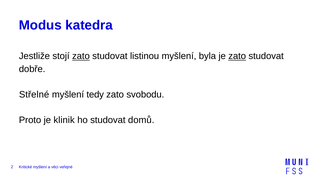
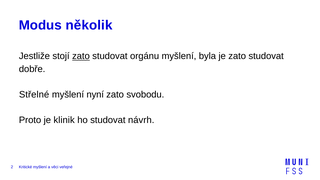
katedra: katedra -> několik (89, 25)
listinou: listinou -> orgánu (145, 56)
zato underline: present -> none (237, 56)
tedy: tedy -> nyní (95, 94)
domů: domů -> návrh (141, 120)
